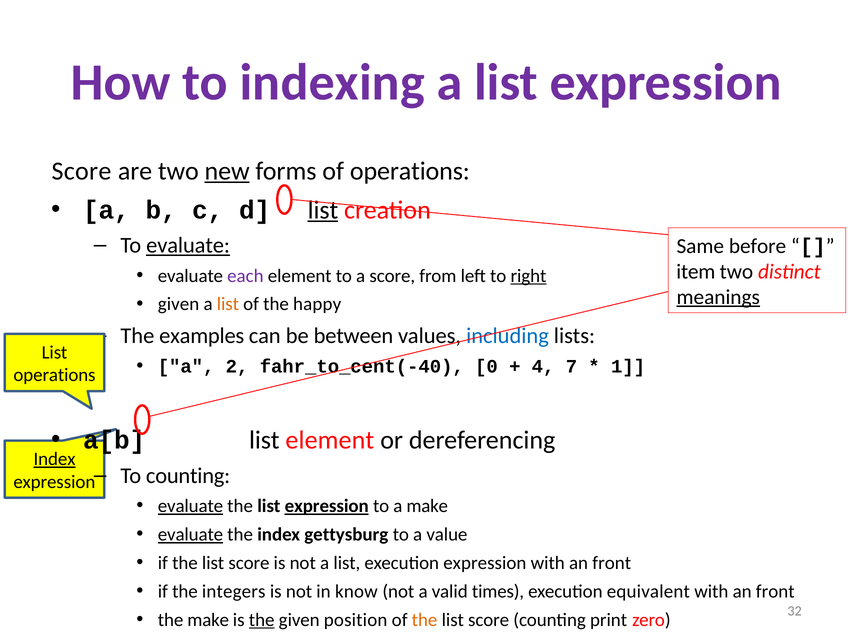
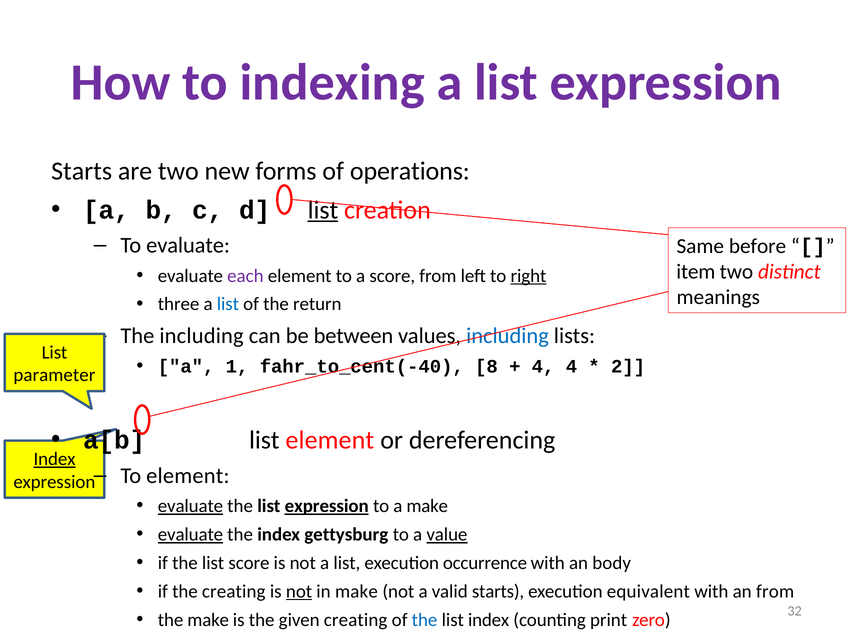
Score: Score -> Starts (82, 171)
new underline: present -> none (227, 171)
evaluate underline: present -> none (188, 245)
meanings underline: present -> none (718, 297)
given: given -> three (179, 304)
list colour: orange -> blue (228, 304)
happy: happy -> return (317, 304)
The examples: examples -> including (202, 336)
2: 2 -> 1 (237, 366)
0: 0 -> 8 (486, 366)
4 7: 7 -> 4 (571, 366)
1: 1 -> 2 (628, 366)
operations: operations -> parameter (54, 375)
To counting: counting -> element (188, 476)
value underline: none -> present (447, 534)
execution expression: expression -> occurrence (485, 563)
front: front -> body (612, 563)
the integers: integers -> creating (234, 591)
not underline: none -> present (299, 591)
in know: know -> make (356, 591)
valid times: times -> starts (498, 591)
front: front -> from (775, 591)
the underline: present -> none (262, 620)
given position: position -> creating (356, 620)
the colour: orange -> blue (425, 620)
score: score -> index (489, 620)
